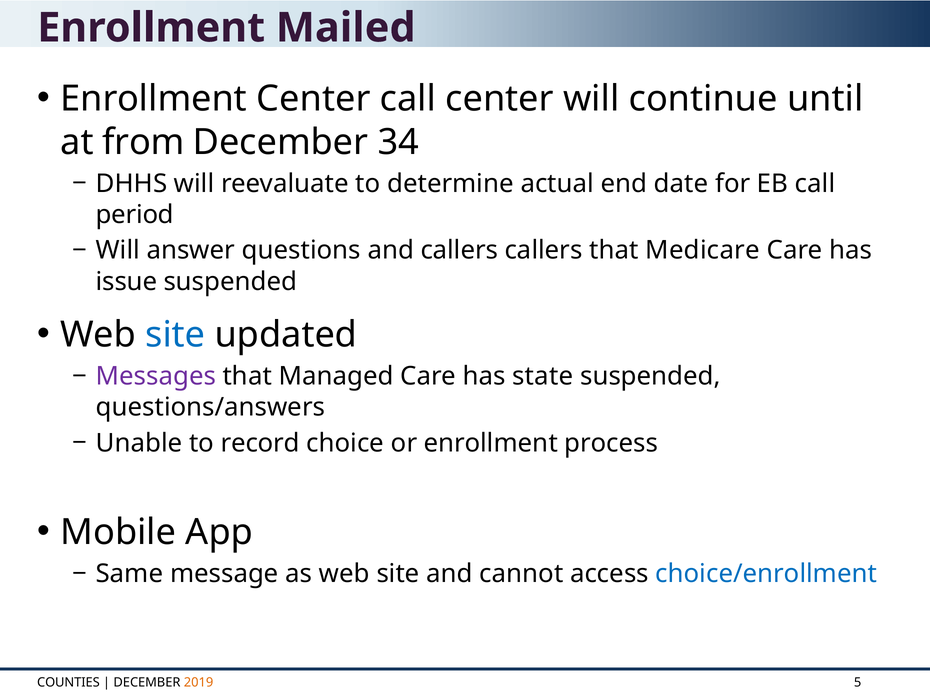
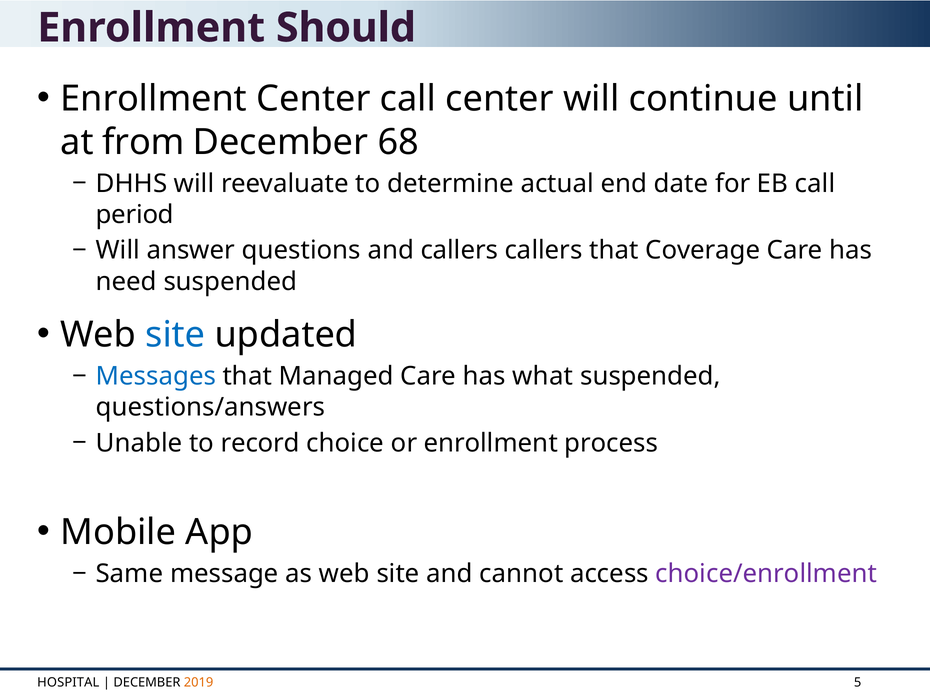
Mailed: Mailed -> Should (346, 28)
34: 34 -> 68 (398, 142)
Medicare: Medicare -> Coverage (703, 250)
issue: issue -> need (126, 281)
Messages colour: purple -> blue (156, 376)
state: state -> what (543, 376)
choice/enrollment colour: blue -> purple (766, 573)
COUNTIES: COUNTIES -> HOSPITAL (68, 682)
